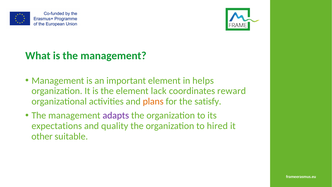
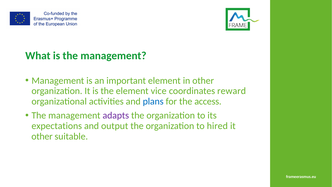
in helps: helps -> other (203, 80)
lack: lack -> vice (159, 91)
plans colour: orange -> blue (153, 101)
satisfy: satisfy -> access (208, 101)
quality: quality -> output (115, 126)
